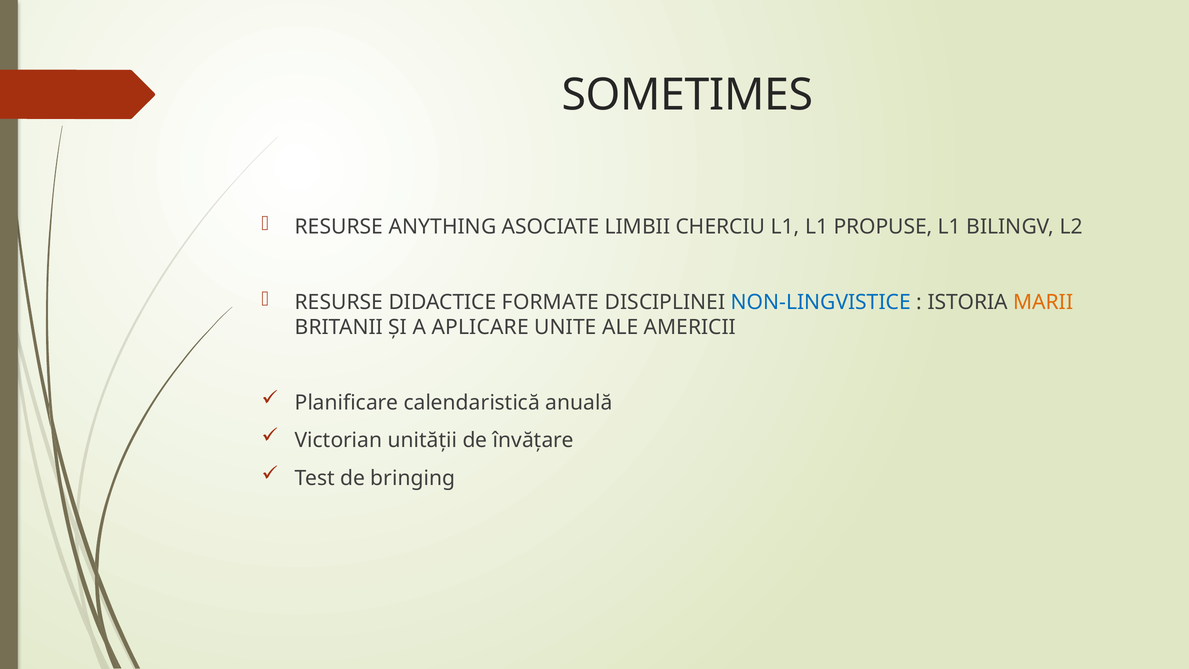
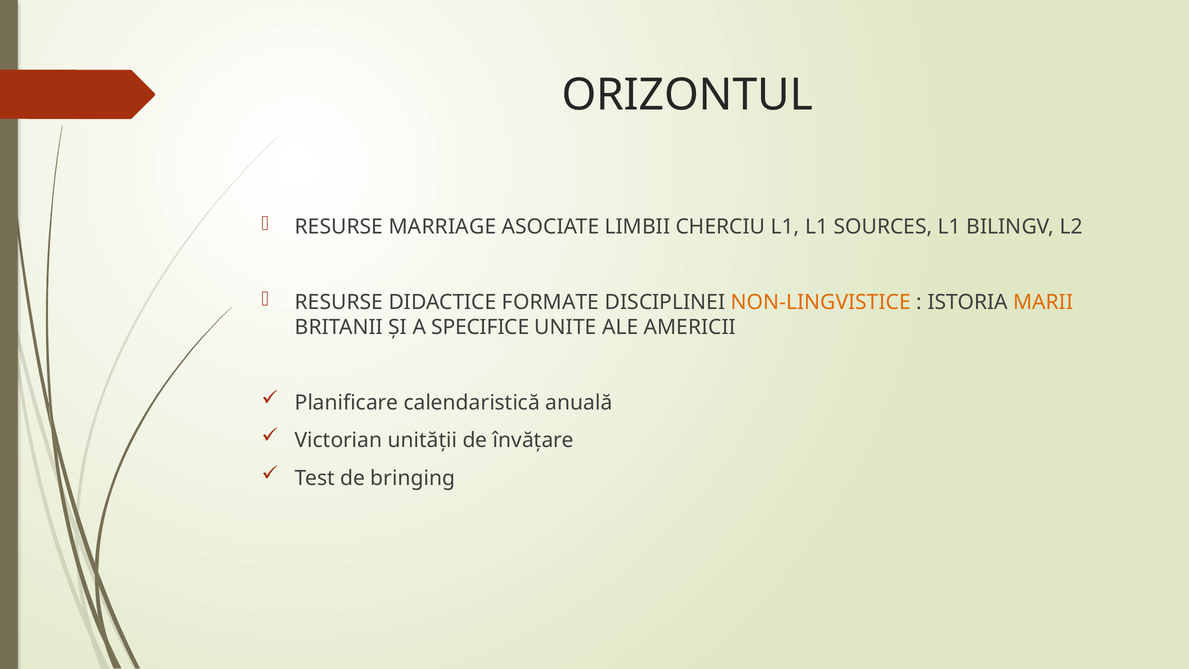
SOMETIMES: SOMETIMES -> ORIZONTUL (687, 95)
ANYTHING: ANYTHING -> MARRIAGE (442, 227)
PROPUSE: PROPUSE -> SOURCES (883, 227)
NON-LINGVISTICE colour: blue -> orange (821, 302)
APLICARE: APLICARE -> SPECIFICE (480, 327)
